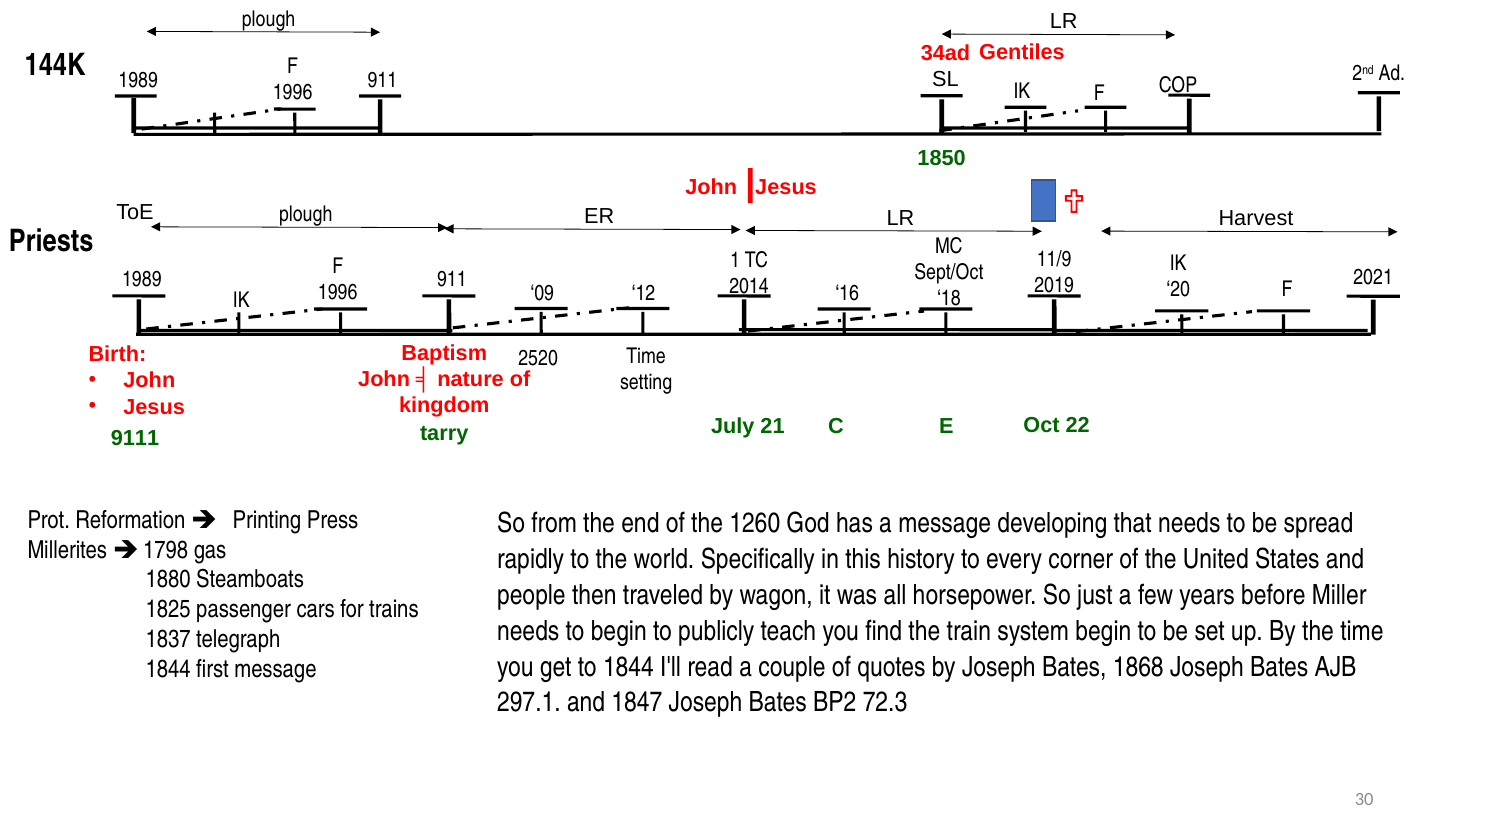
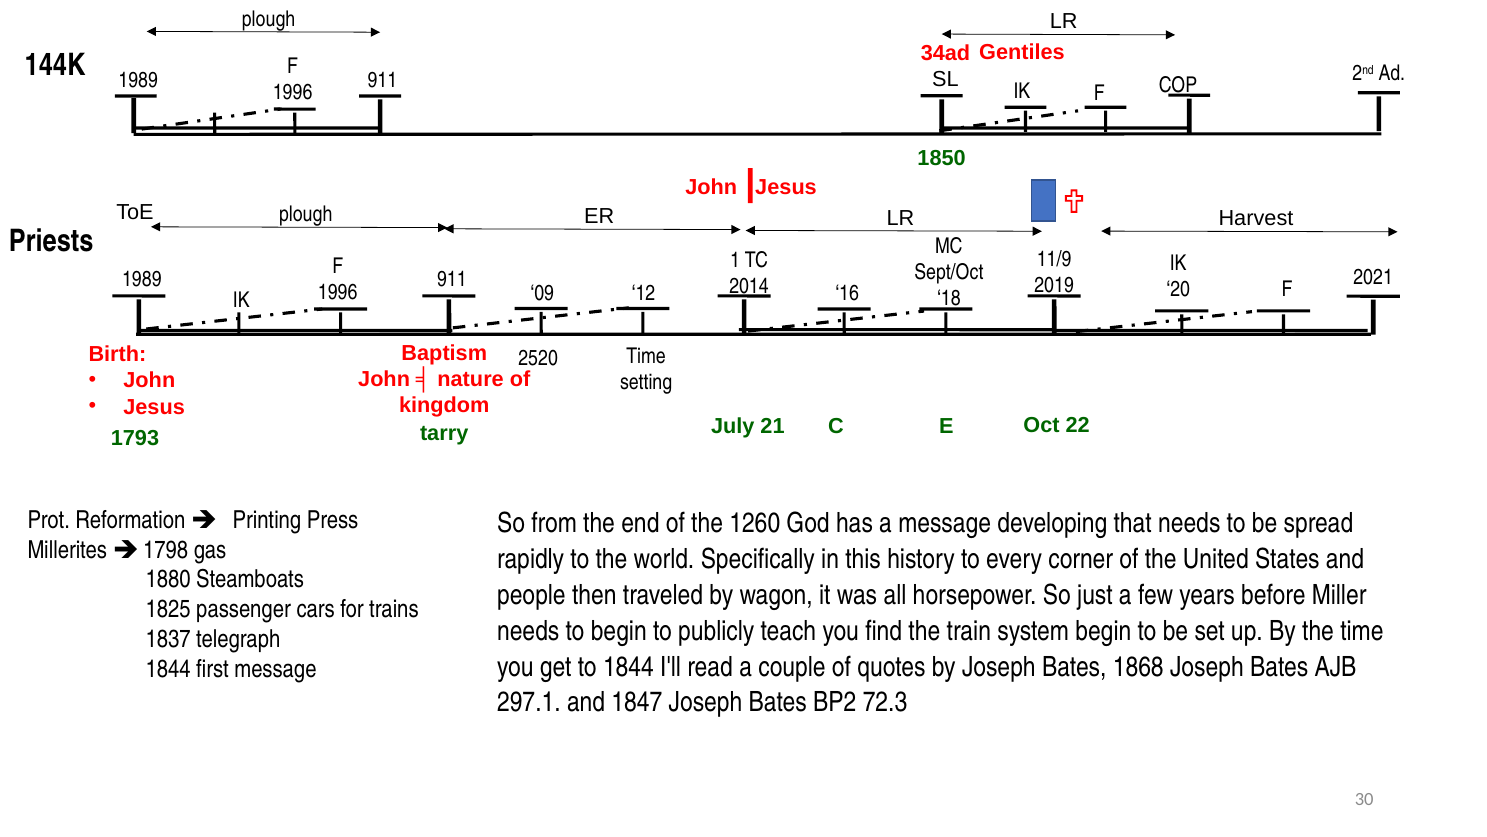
9111: 9111 -> 1793 (135, 438)
